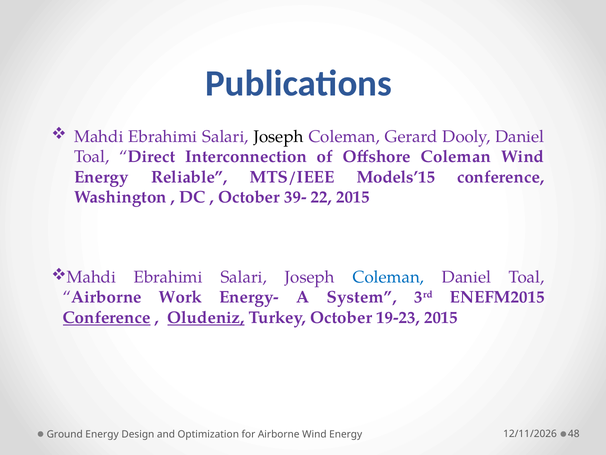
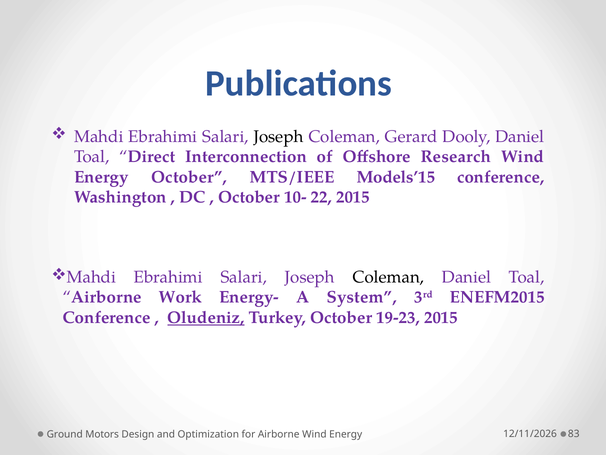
Offshore Coleman: Coleman -> Research (456, 157)
Energy Reliable: Reliable -> October (189, 177)
39-: 39- -> 10- (295, 197)
Coleman colour: blue -> black (388, 277)
Conference underline: present -> none (107, 317)
48: 48 -> 83 (574, 433)
Ground Energy: Energy -> Motors (102, 434)
